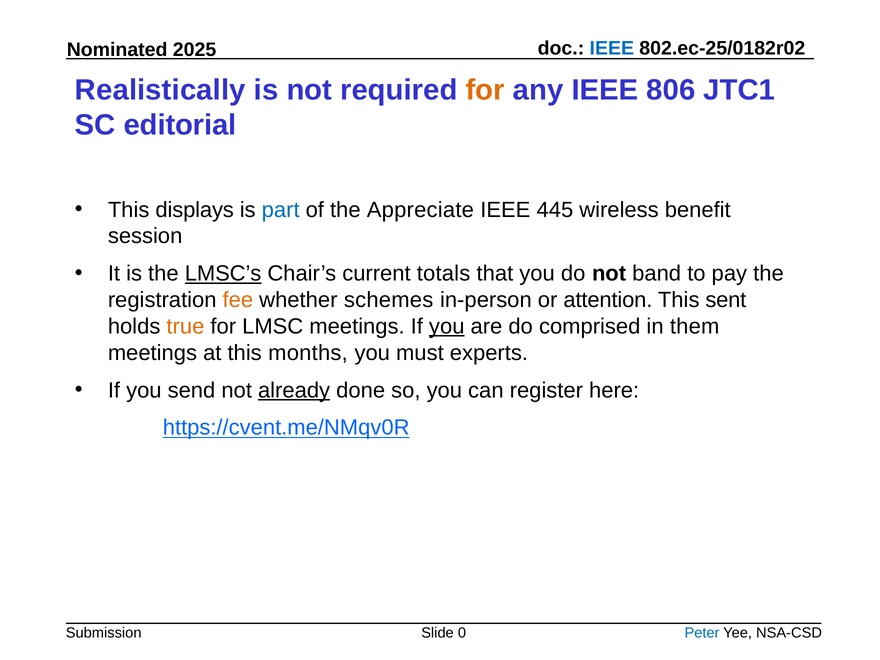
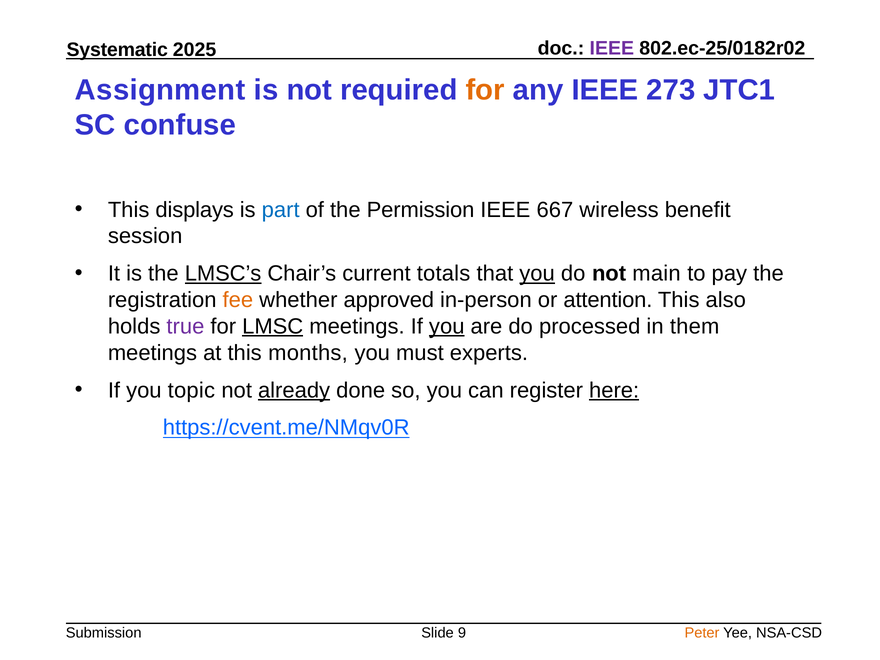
IEEE colour: blue -> purple (612, 48)
Nominated: Nominated -> Systematic (117, 50)
Realistically: Realistically -> Assignment (160, 90)
806: 806 -> 273 (671, 90)
editorial: editorial -> confuse (180, 125)
Appreciate: Appreciate -> Permission (421, 210)
445: 445 -> 667 (555, 210)
you underline: none -> present (537, 274)
band: band -> main (657, 274)
schemes: schemes -> approved (389, 300)
sent: sent -> also (726, 300)
true colour: orange -> purple (185, 326)
LMSC underline: none -> present (273, 326)
comprised: comprised -> processed (590, 326)
send: send -> topic (191, 390)
here underline: none -> present (614, 390)
0: 0 -> 9 (462, 633)
Peter colour: blue -> orange (702, 633)
